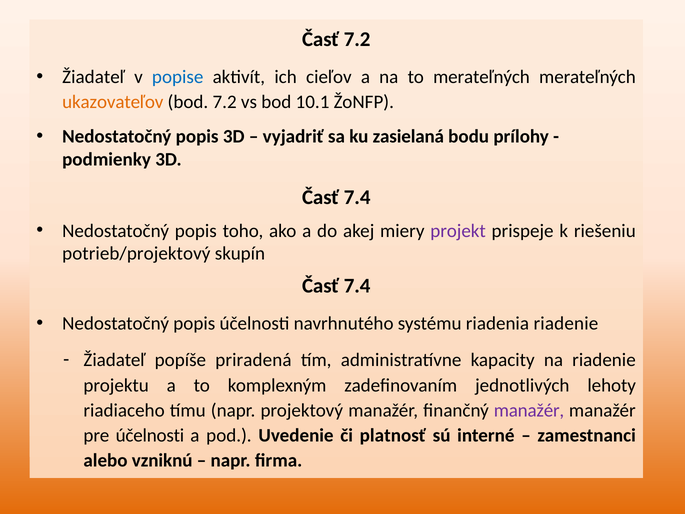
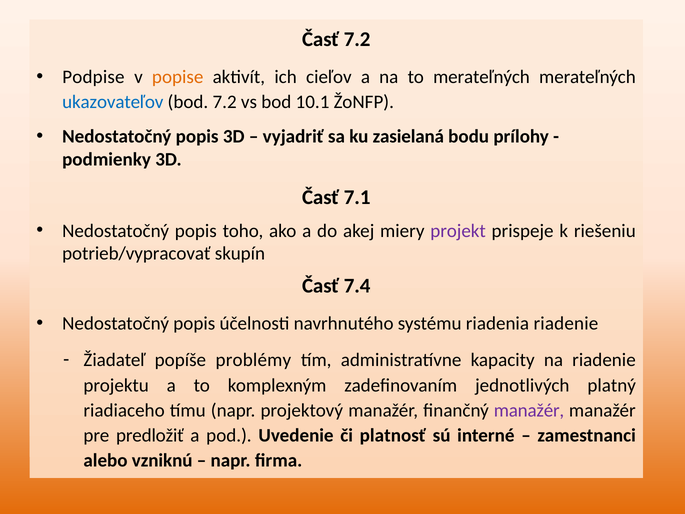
Žiadateľ: Žiadateľ -> Podpise (93, 77)
popise colour: blue -> orange (178, 77)
ukazovateľov colour: orange -> blue (113, 102)
7.4: 7.4 -> 7.1 (357, 197)
potrieb/projektový: potrieb/projektový -> potrieb/vypracovať (136, 254)
priradená: priradená -> problémy (253, 360)
lehoty: lehoty -> platný (612, 385)
pre účelnosti: účelnosti -> predložiť (150, 435)
